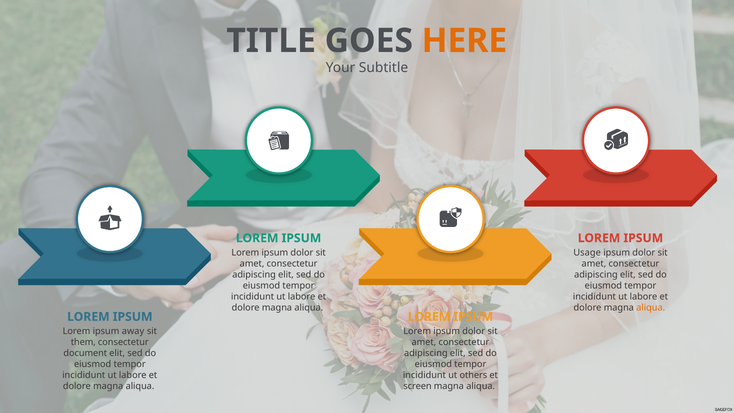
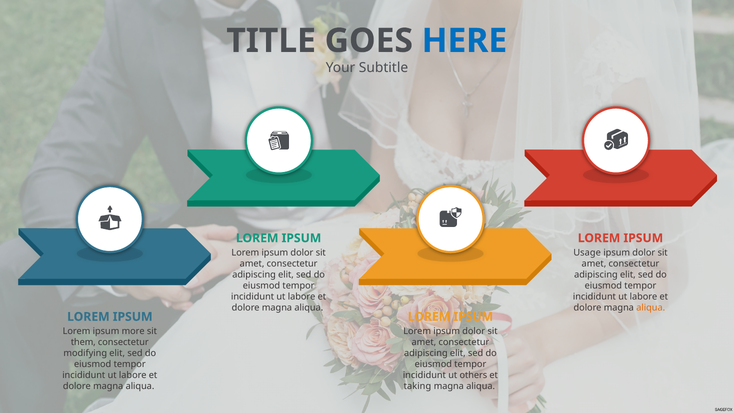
HERE colour: orange -> blue (464, 41)
away: away -> more (133, 331)
document: document -> modifying (85, 353)
screen: screen -> taking (417, 386)
